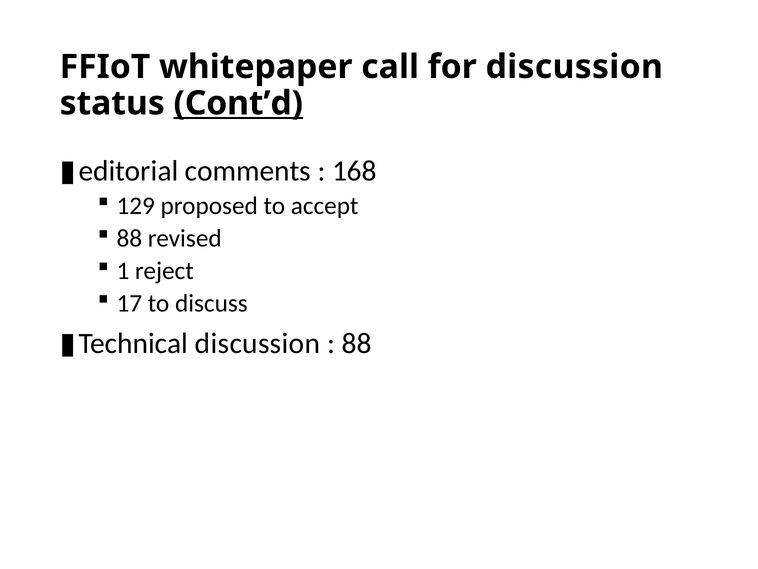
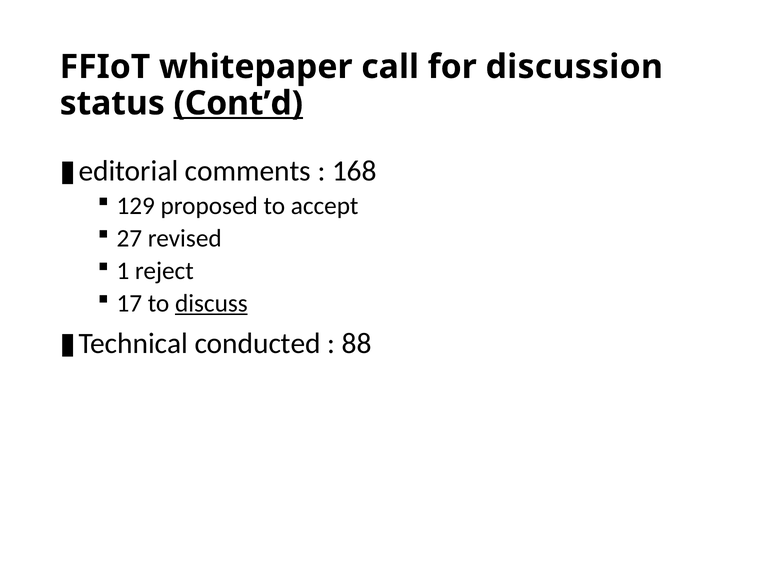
88: 88 -> 27 (129, 238)
discuss underline: none -> present (211, 303)
discussion: discussion -> conducted (258, 343)
